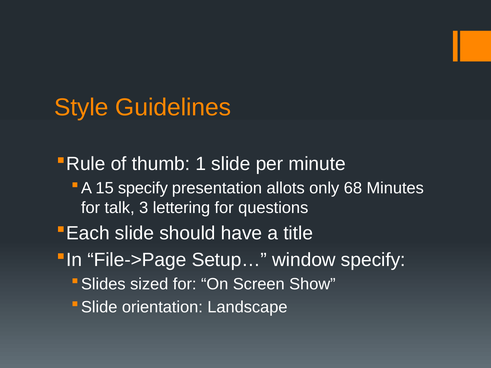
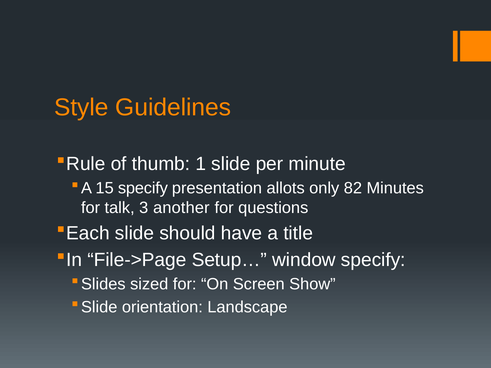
68: 68 -> 82 (353, 188)
lettering: lettering -> another (181, 208)
